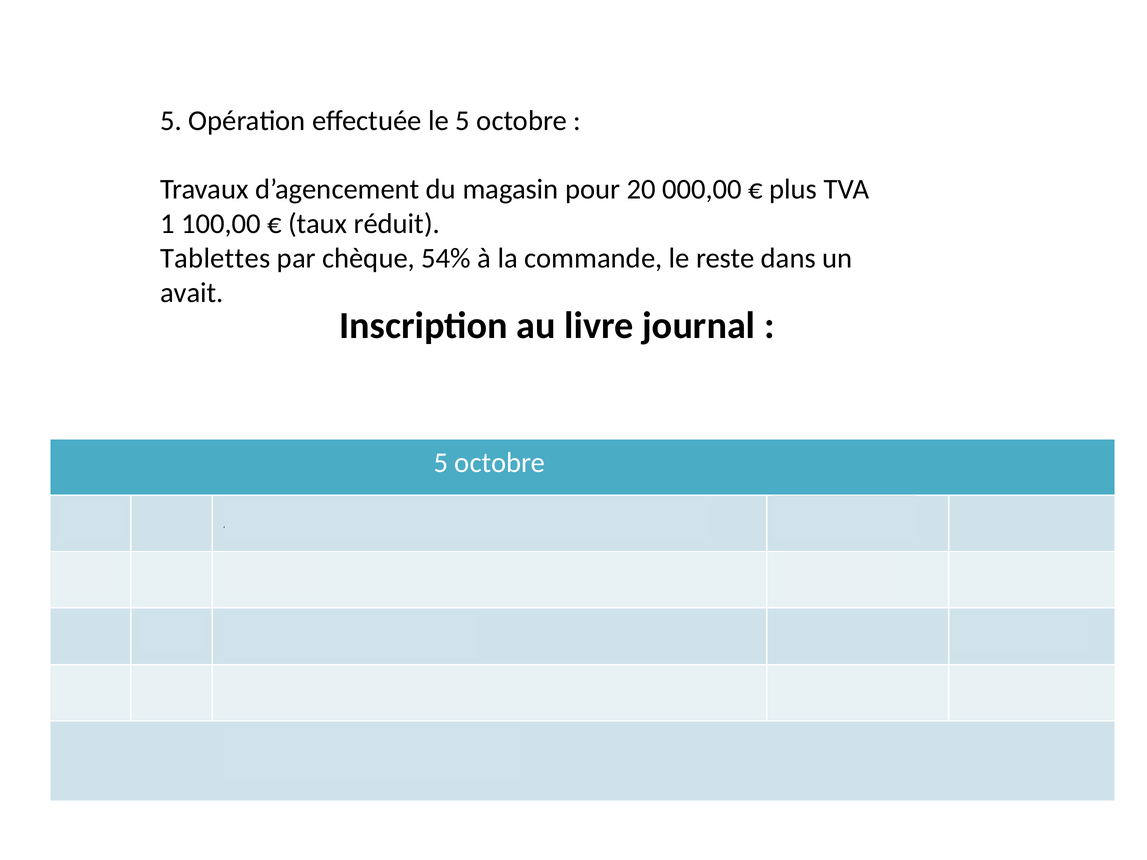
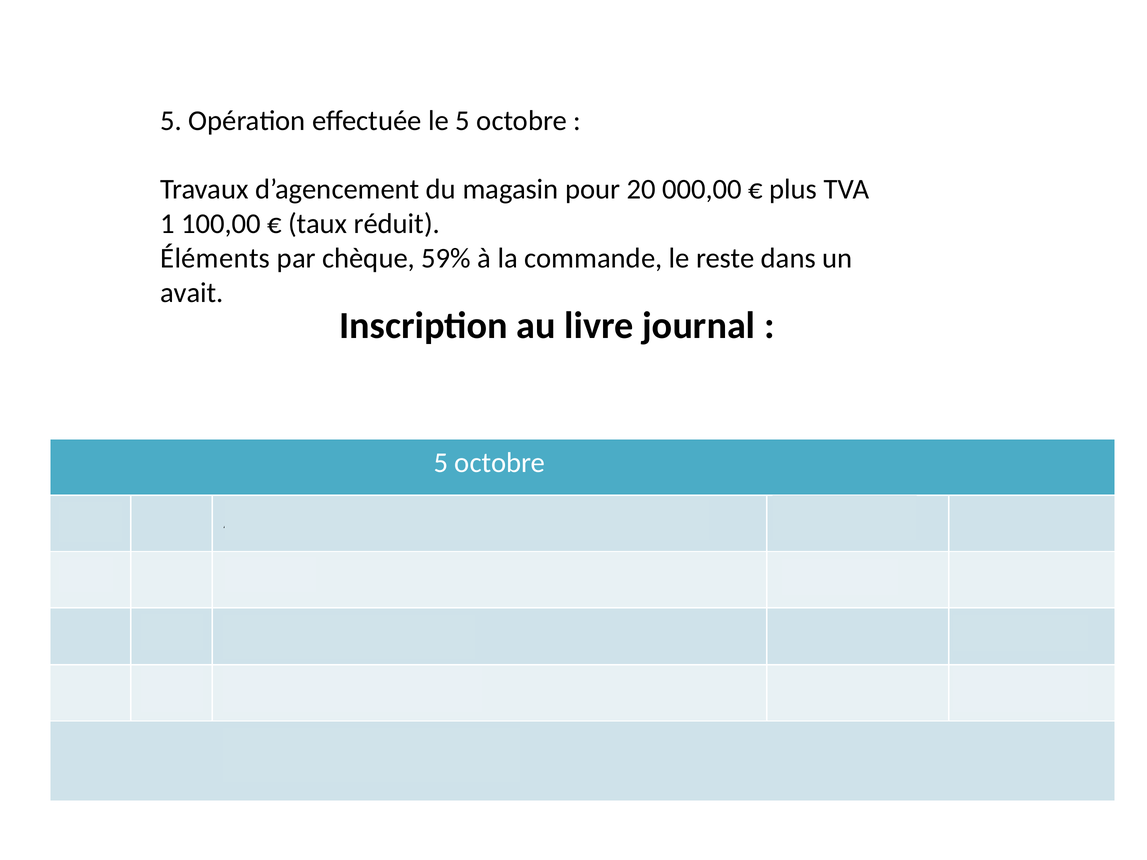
Tablettes: Tablettes -> Éléments (215, 258)
54%: 54% -> 59% (446, 258)
